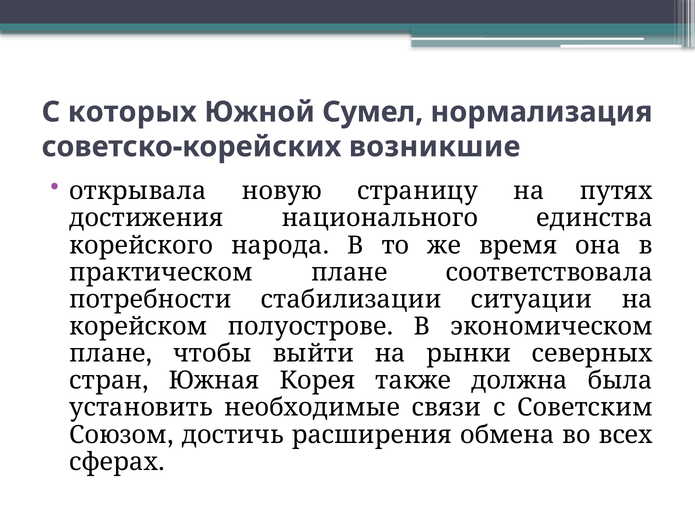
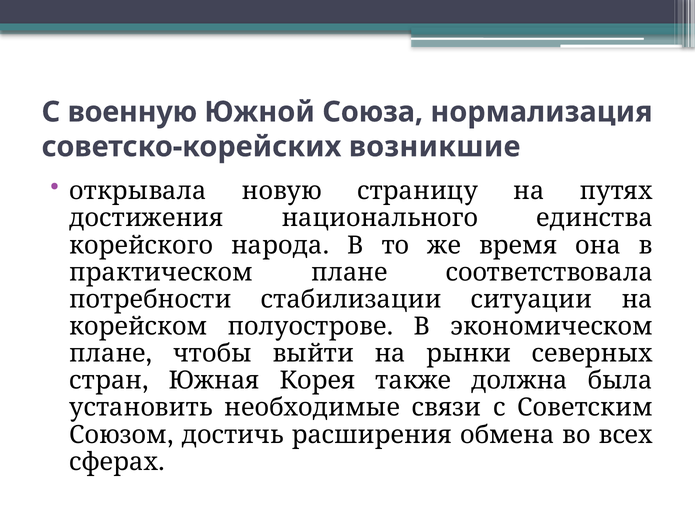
которых: которых -> военную (132, 112)
Сумел: Сумел -> Союза (373, 112)
